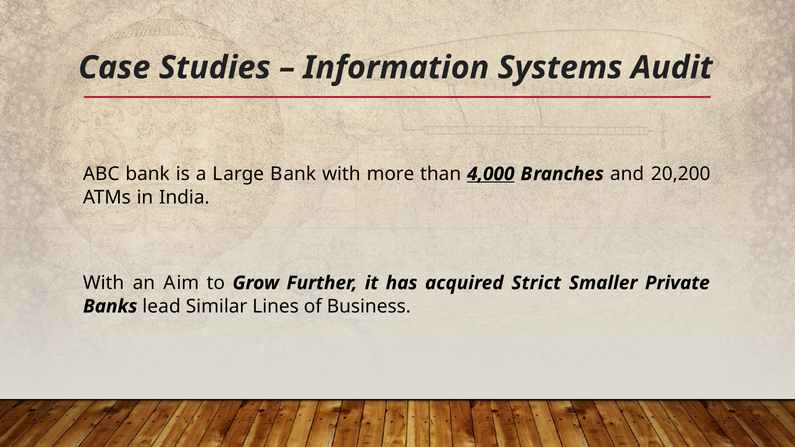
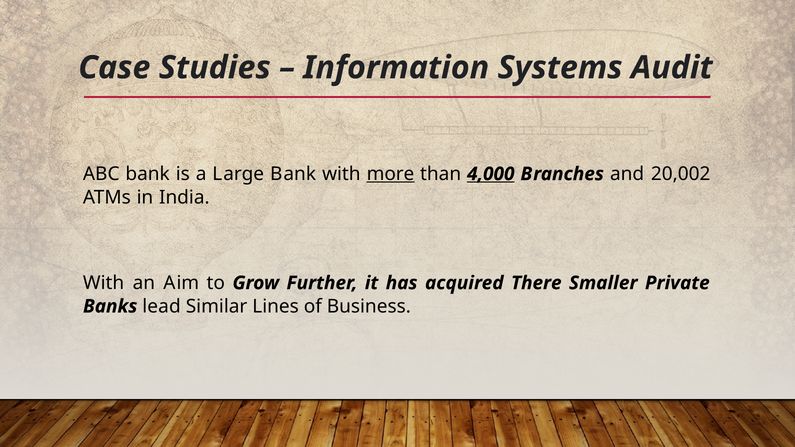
more underline: none -> present (391, 174)
20,200: 20,200 -> 20,002 (681, 174)
Strict: Strict -> There (536, 283)
